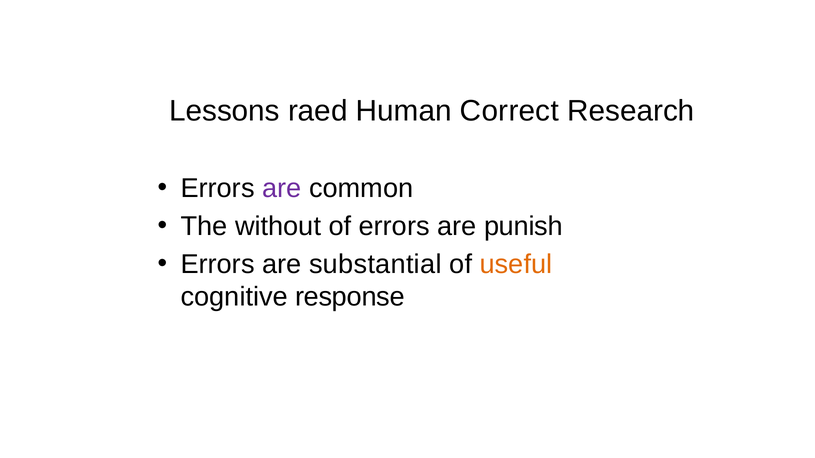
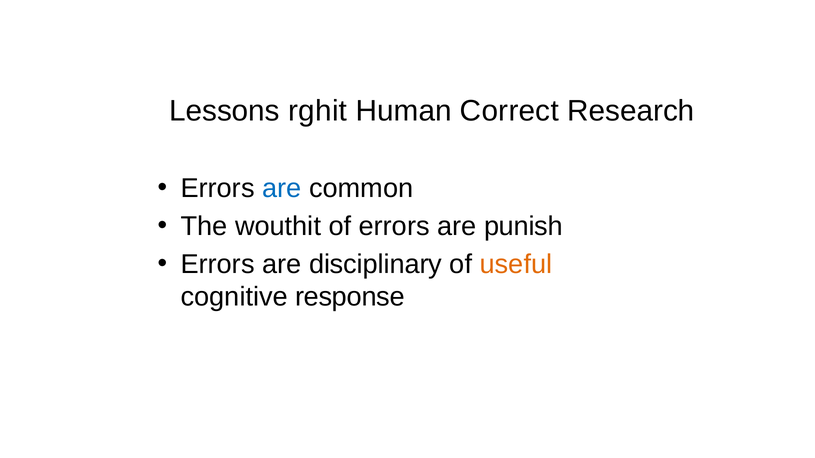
raed: raed -> rghit (318, 111)
are colour: purple -> blue (282, 188)
without: without -> wouthit (278, 226)
substantial: substantial -> disciplinary (376, 264)
